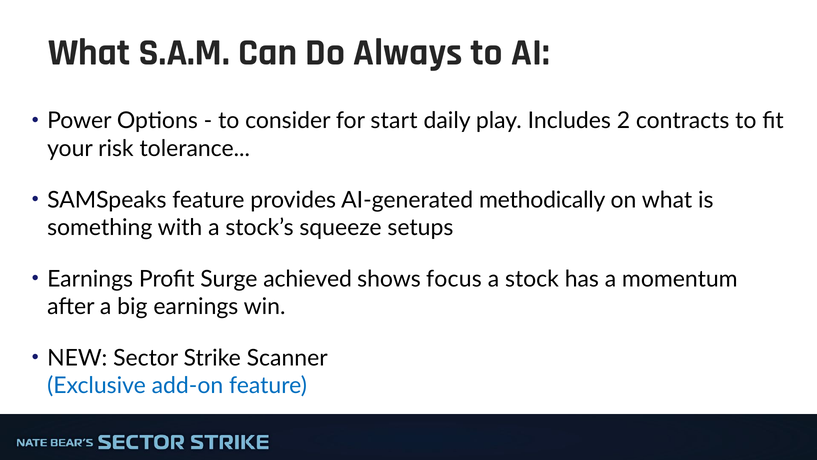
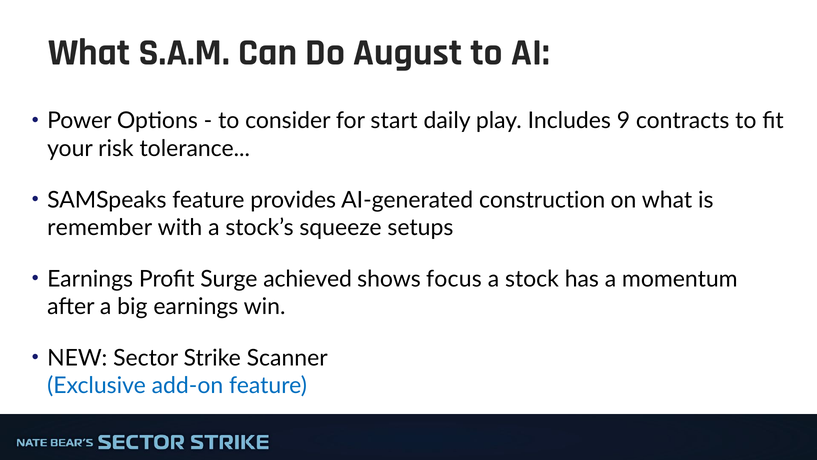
Always: Always -> August (408, 52)
2: 2 -> 9 (623, 121)
methodically: methodically -> construction (542, 200)
something: something -> remember (100, 227)
